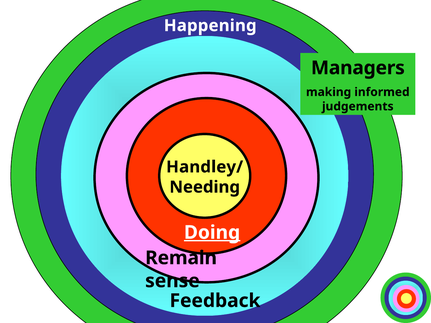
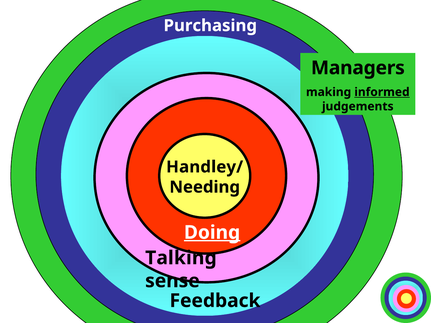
Happening: Happening -> Purchasing (210, 26)
informed underline: none -> present (382, 92)
Remain: Remain -> Talking (181, 258)
